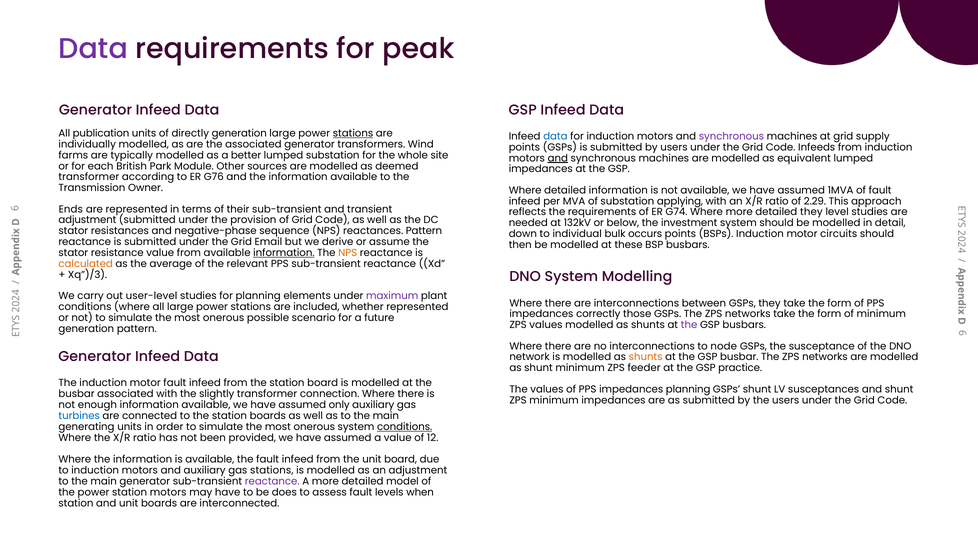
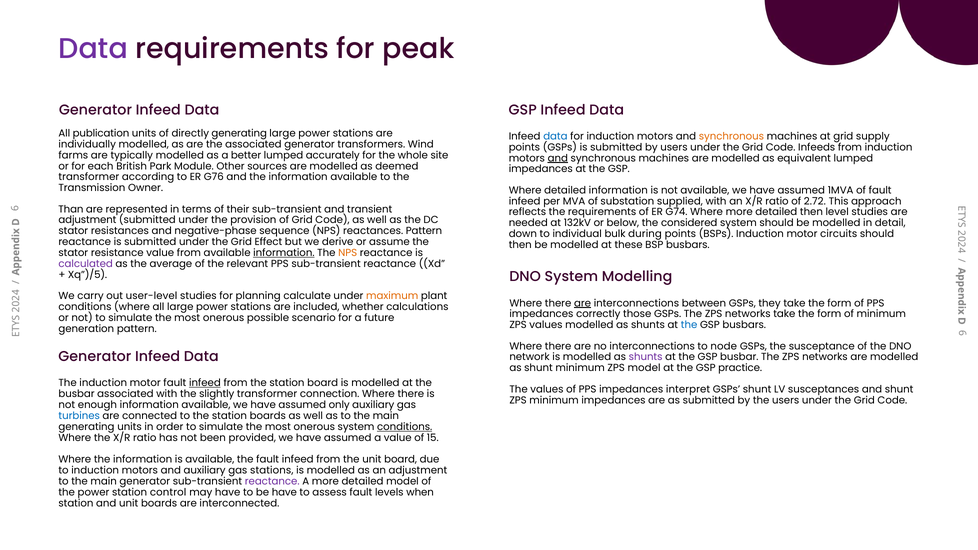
directly generation: generation -> generating (239, 133)
stations underline: present -> none (353, 133)
synchronous colour: purple -> orange (731, 136)
lumped substation: substation -> accurately (333, 155)
applying: applying -> supplied (680, 201)
2.29: 2.29 -> 2.72 (815, 201)
Ends: Ends -> Than (71, 209)
detailed they: they -> then (811, 212)
investment: investment -> considered (689, 223)
occurs: occurs -> during (645, 234)
Email: Email -> Effect (268, 242)
calculated colour: orange -> purple (86, 264)
Xq”)/3: Xq”)/3 -> Xq”)/5 (88, 275)
elements: elements -> calculate (307, 296)
maximum colour: purple -> orange (392, 296)
are underline: none -> present (583, 303)
whether represented: represented -> calculations (417, 307)
the colour: purple -> blue (689, 325)
shunts colour: orange -> purple (646, 357)
ZPS feeder: feeder -> model (644, 368)
infeed underline: none -> present (205, 383)
impedances planning: planning -> interpret (688, 389)
12: 12 -> 15 (433, 438)
station motors: motors -> control (168, 492)
be does: does -> have (284, 492)
